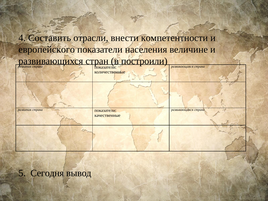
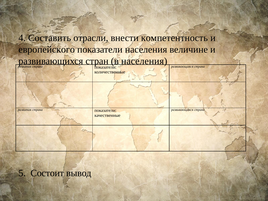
компетентности: компетентности -> компетентность (174, 38)
в построили: построили -> населения (144, 61)
Сегодня: Сегодня -> Состоит (47, 173)
